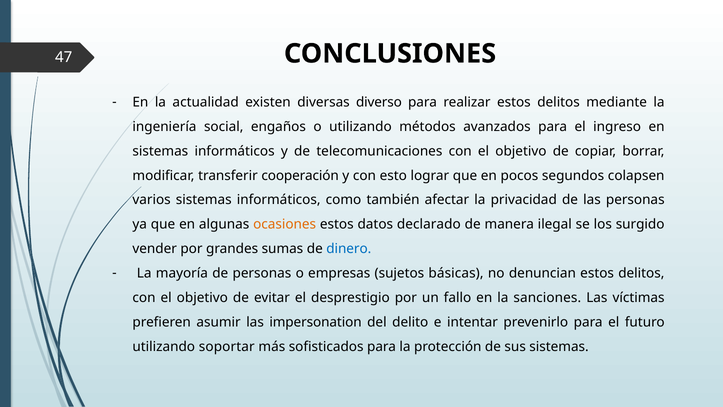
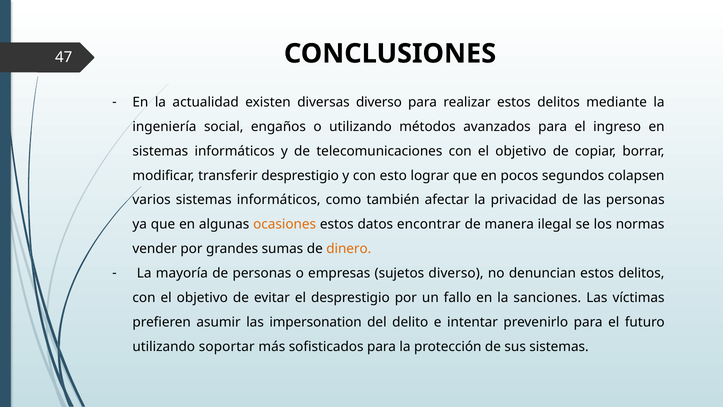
transferir cooperación: cooperación -> desprestigio (300, 175)
declarado: declarado -> encontrar (429, 224)
surgido: surgido -> normas (640, 224)
dinero colour: blue -> orange (349, 249)
sujetos básicas: básicas -> diverso (456, 273)
